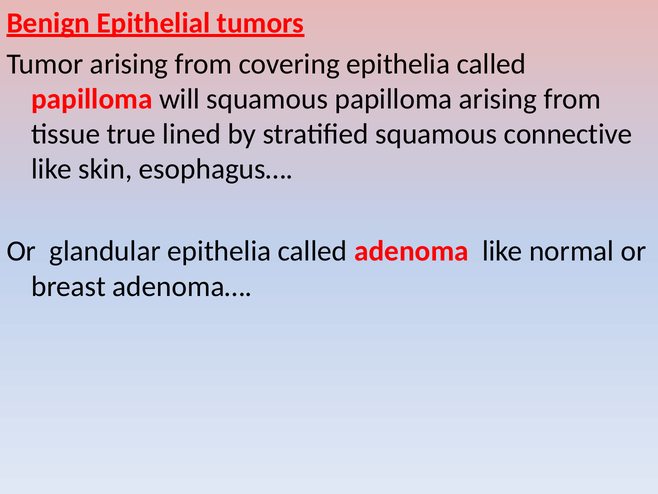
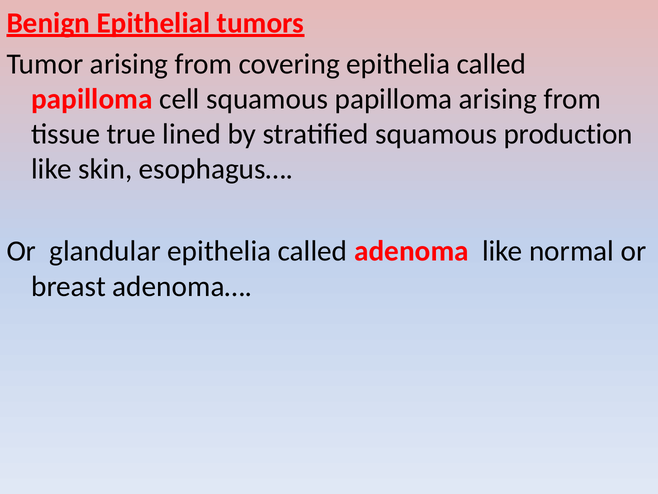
will: will -> cell (179, 99)
connective: connective -> production (568, 134)
